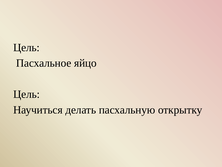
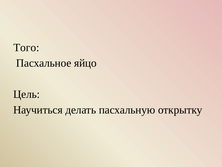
Цель: Цель -> Того (26, 47)
